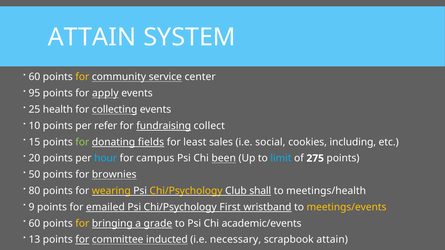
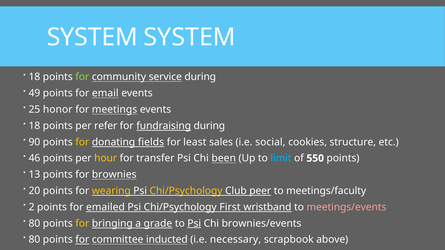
ATTAIN: ATTAIN -> SYSTEM (92, 37)
60: 60 -> 18 (34, 77)
for colour: yellow -> light green (82, 77)
service center: center -> during (200, 77)
95: 95 -> 49 (34, 93)
apply: apply -> email (105, 93)
health: health -> honor (58, 110)
collecting: collecting -> meetings (115, 110)
10: 10 -> 18 (34, 126)
fundraising collect: collect -> during (209, 126)
15: 15 -> 90 (34, 142)
for colour: light green -> yellow (82, 142)
including: including -> structure (353, 142)
20: 20 -> 46 (34, 158)
hour colour: light blue -> yellow (106, 158)
campus: campus -> transfer (155, 158)
275: 275 -> 550 (315, 158)
50: 50 -> 13 (34, 175)
80: 80 -> 20 (34, 191)
shall: shall -> peer (260, 191)
meetings/health: meetings/health -> meetings/faculty (326, 191)
9: 9 -> 2 (32, 207)
meetings/events colour: yellow -> pink (347, 207)
60: 60 -> 80 (34, 224)
Psi underline: none -> present (194, 224)
academic/events: academic/events -> brownies/events (262, 224)
13: 13 -> 80 (34, 240)
scrapbook attain: attain -> above (332, 240)
